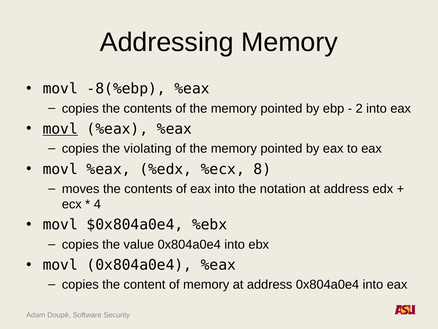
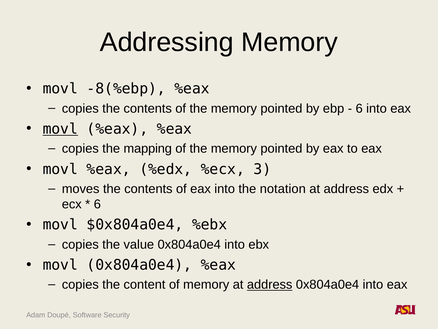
2: 2 -> 6 (359, 108)
violating: violating -> mapping (148, 148)
8: 8 -> 3 (262, 169)
4: 4 -> 6 (97, 204)
address underline: none -> present (270, 284)
